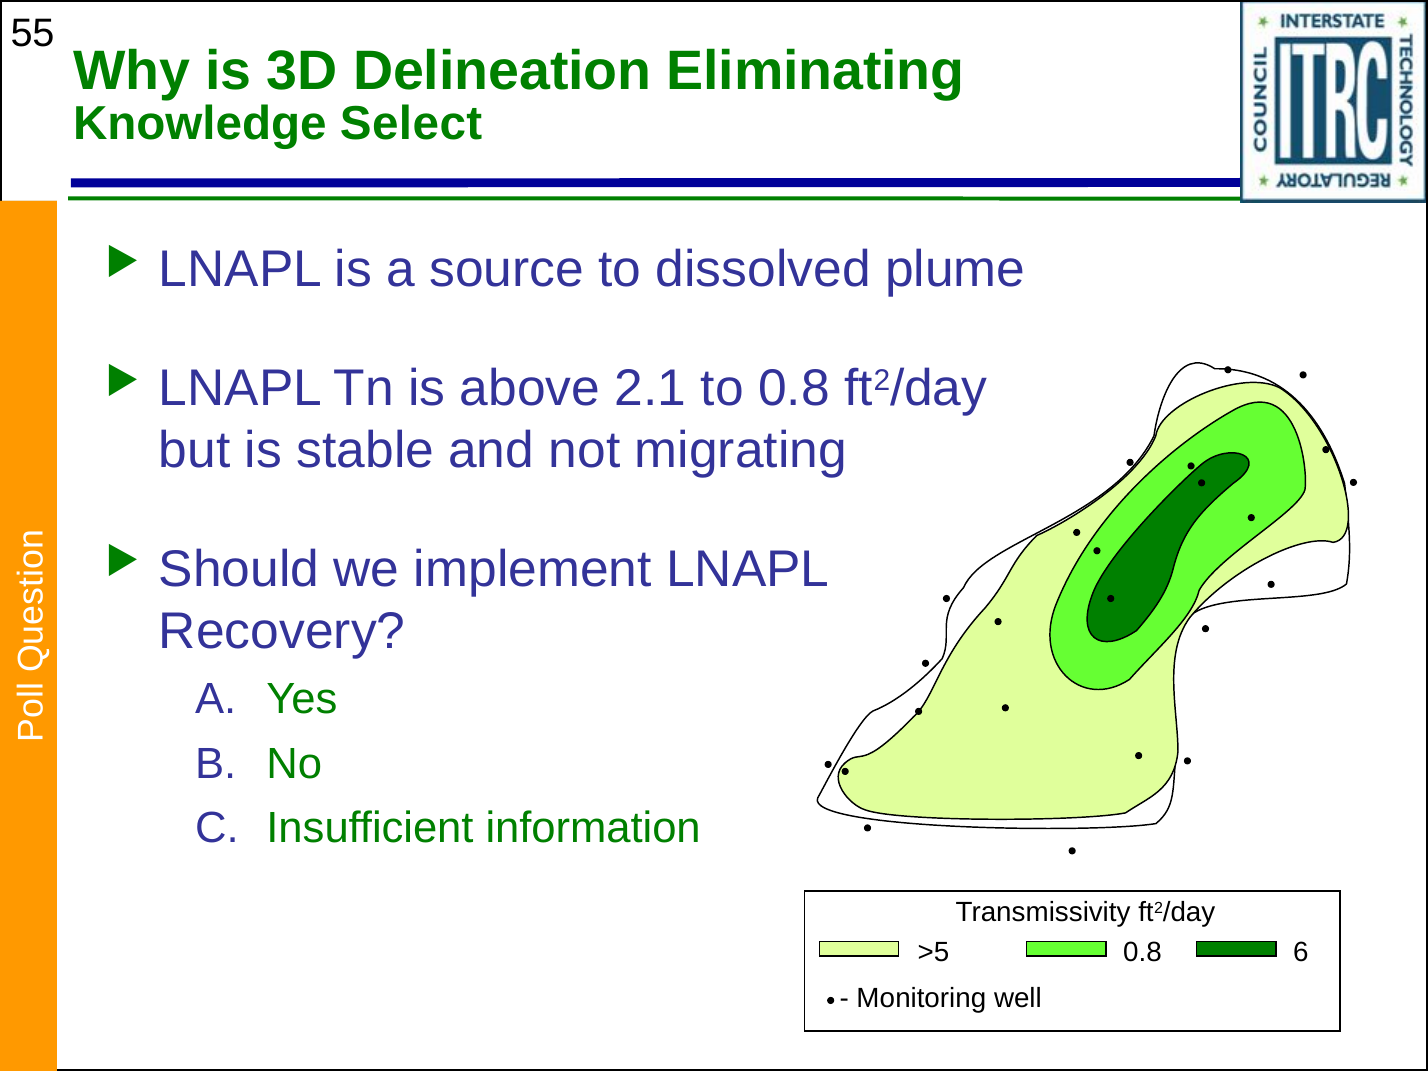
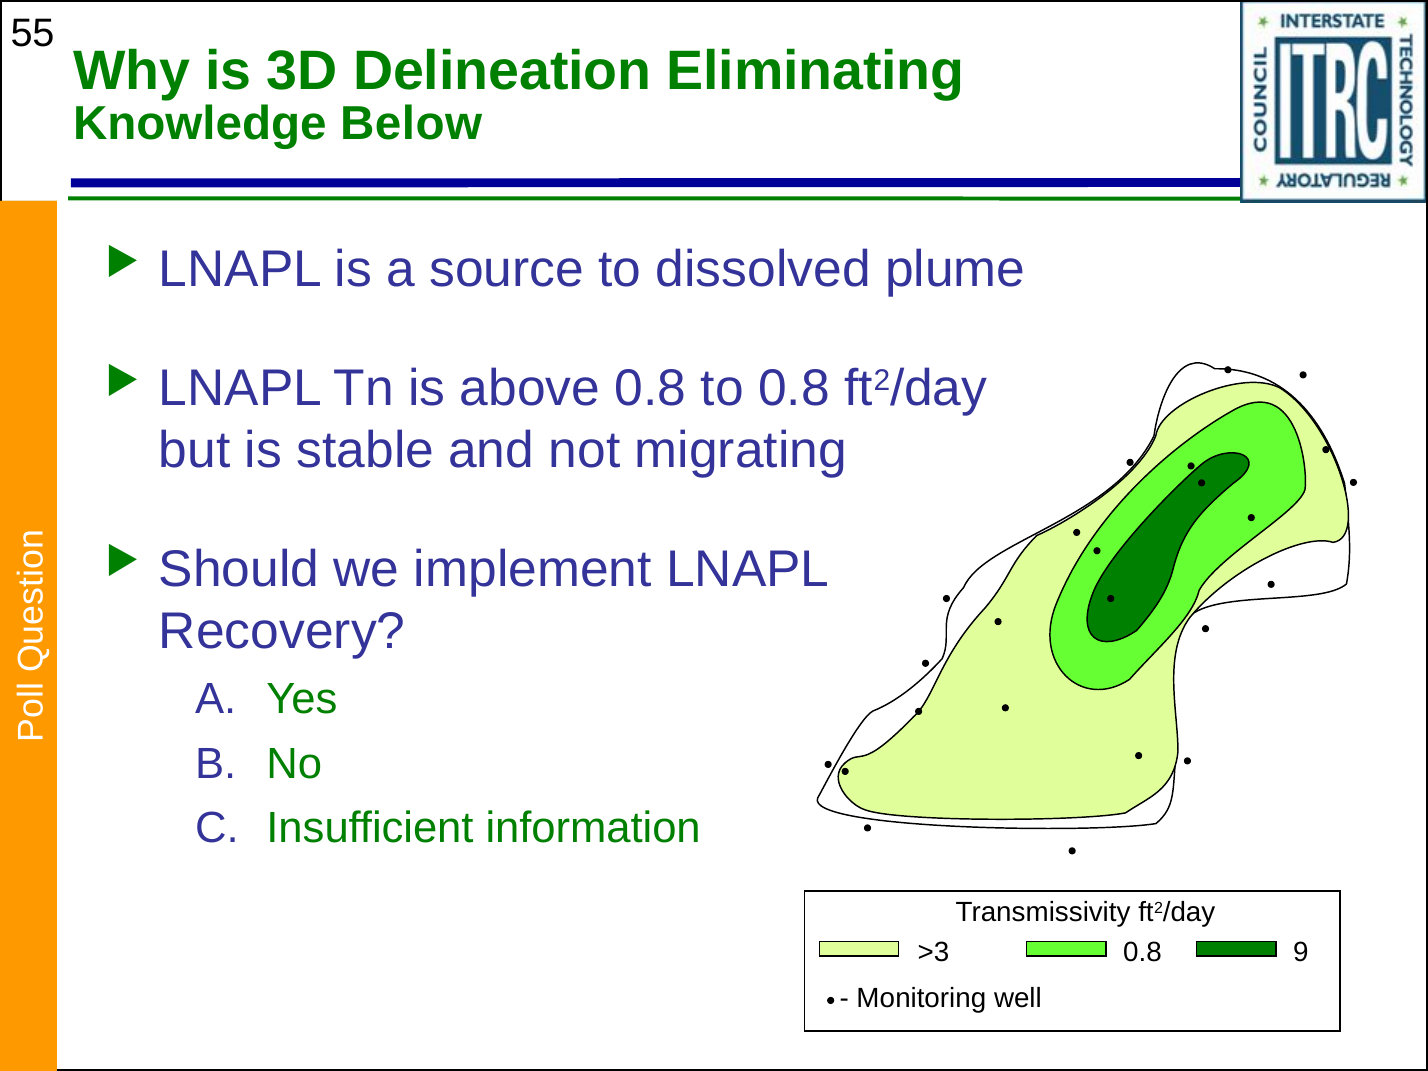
Select: Select -> Below (411, 124)
above 2.1: 2.1 -> 0.8 (650, 388)
>5: >5 -> >3 (934, 952)
6: 6 -> 9 (1301, 952)
